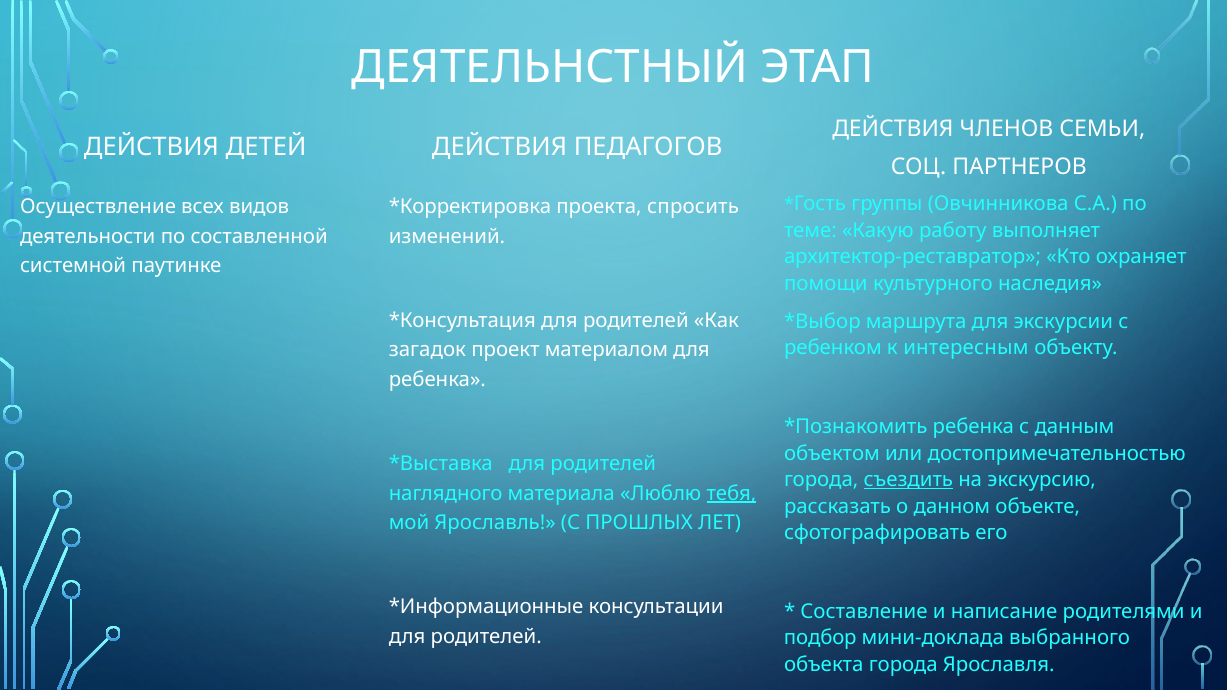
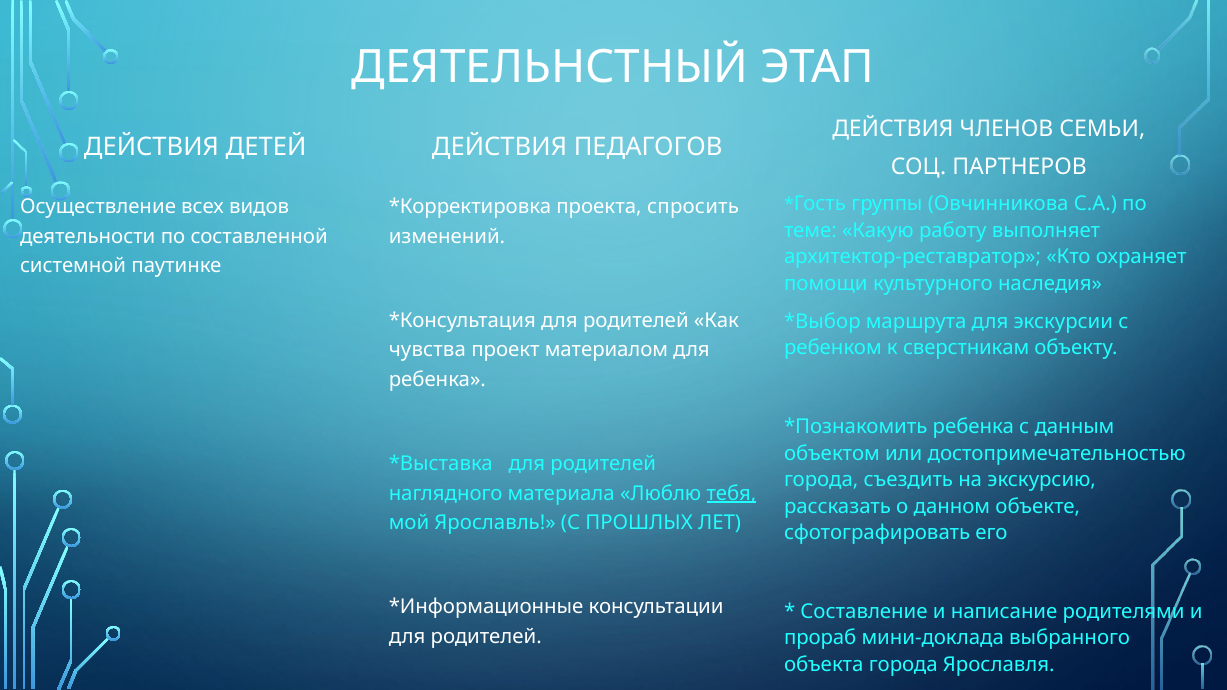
интересным: интересным -> сверстникам (966, 348)
загадок: загадок -> чувства (427, 350)
съездить underline: present -> none (908, 480)
подбор: подбор -> прораб (820, 638)
